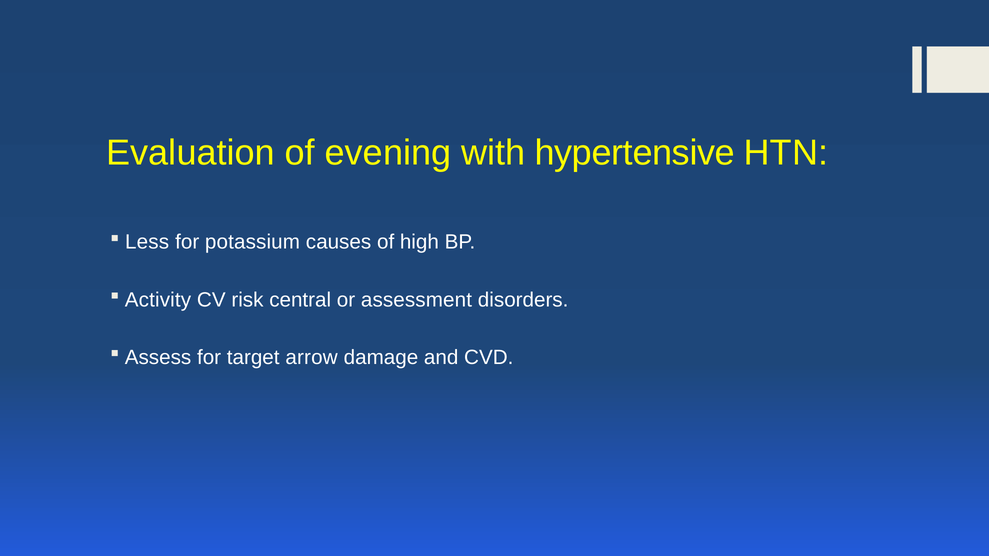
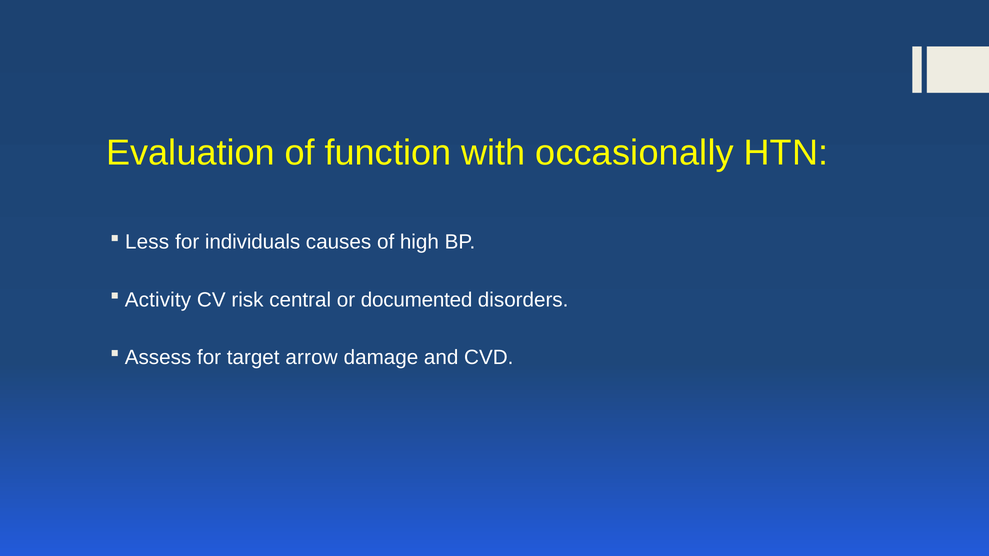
evening: evening -> function (388, 153)
hypertensive: hypertensive -> occasionally (635, 153)
potassium: potassium -> individuals (253, 242)
assessment: assessment -> documented (417, 300)
